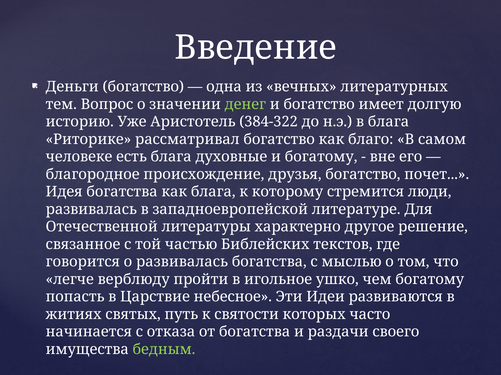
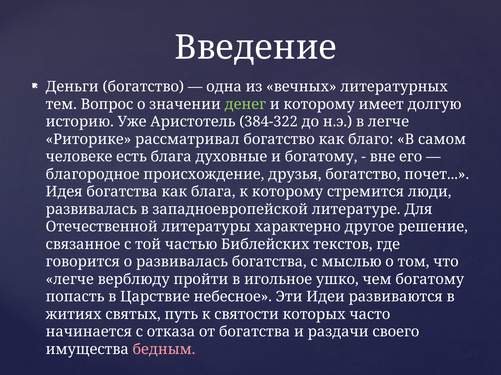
и богатство: богатство -> которому (319, 104)
в блага: блага -> легче (388, 122)
бедным colour: light green -> pink (164, 350)
